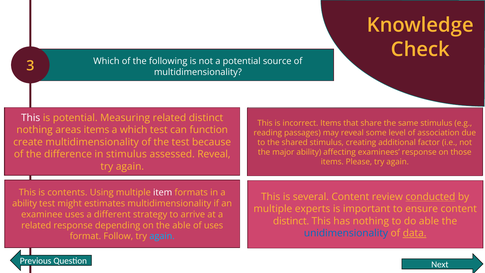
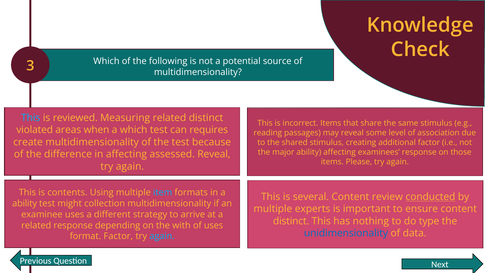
This colour: white -> light blue (31, 118)
is potential: potential -> reviewed (75, 118)
nothing: nothing -> violated (35, 130)
areas items: items -> when (97, 130)
function: function -> requires (209, 130)
in stimulus: stimulus -> affecting (126, 154)
item colour: white -> light blue (163, 192)
estimates: estimates -> collection (105, 203)
do able: able -> type (429, 221)
able: able -> with (181, 225)
data underline: present -> none (415, 233)
format Follow: Follow -> Factor (118, 236)
